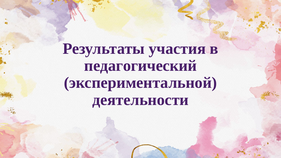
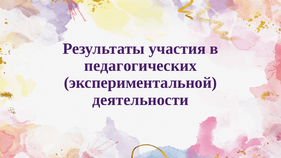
педагогический: педагогический -> педагогических (140, 66)
